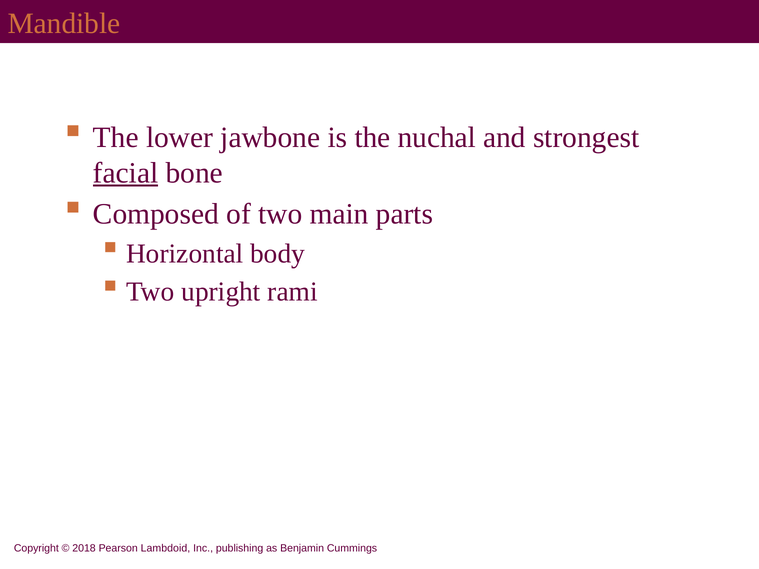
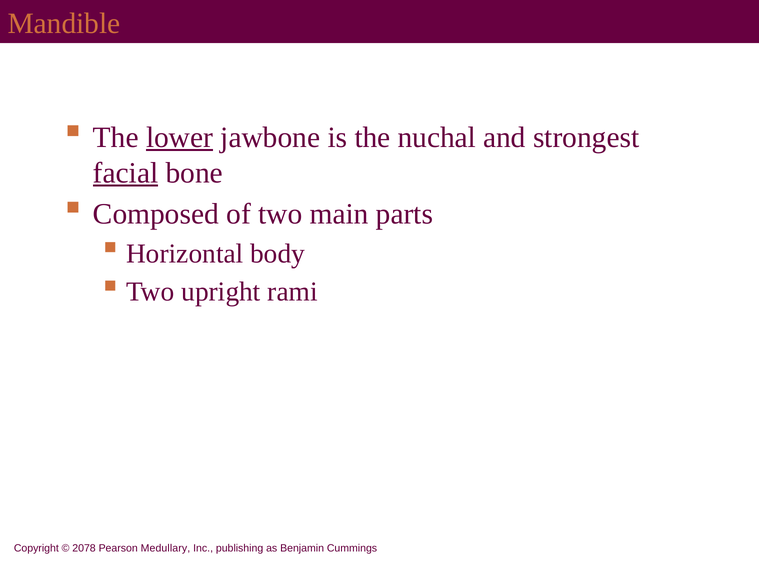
lower underline: none -> present (180, 137)
2018: 2018 -> 2078 (84, 548)
Lambdoid: Lambdoid -> Medullary (165, 548)
